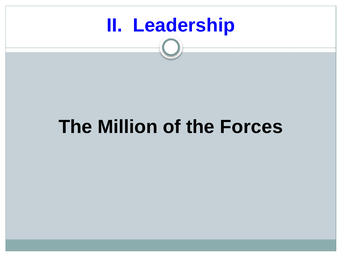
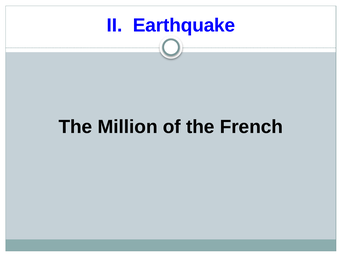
Leadership: Leadership -> Earthquake (184, 25)
Forces: Forces -> French (251, 127)
